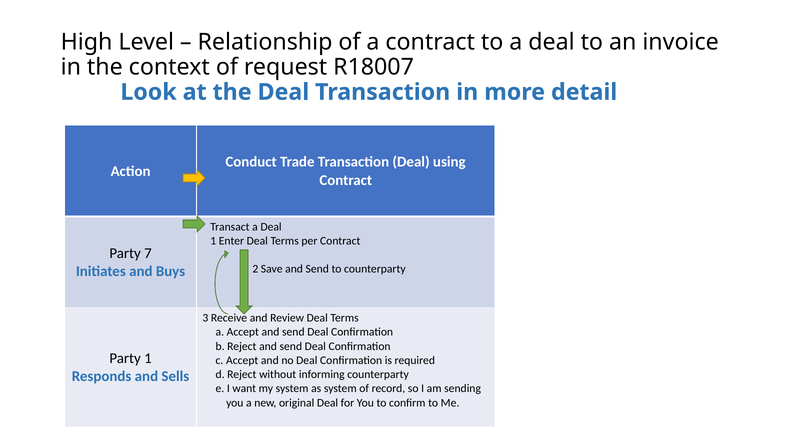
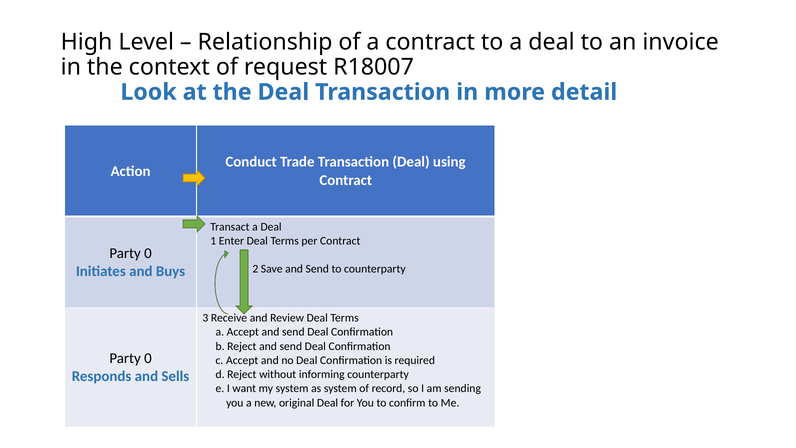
7: 7 -> 0 (148, 253)
1: 1 -> 0 (148, 358)
